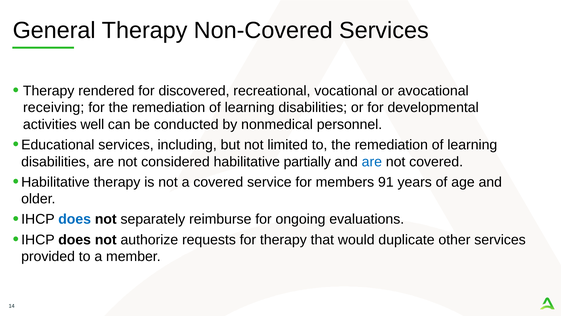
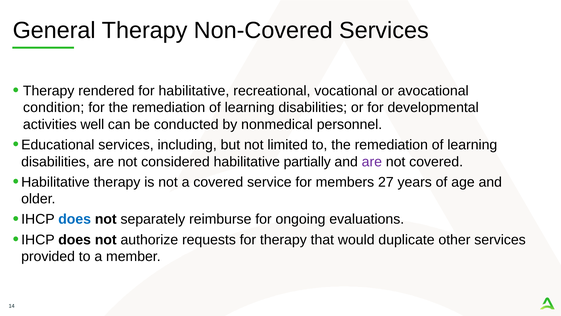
for discovered: discovered -> habilitative (194, 91)
receiving: receiving -> condition (54, 108)
are colour: blue -> purple (372, 162)
91: 91 -> 27 (386, 182)
